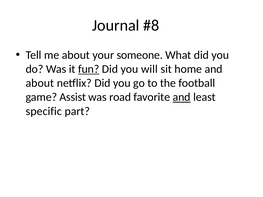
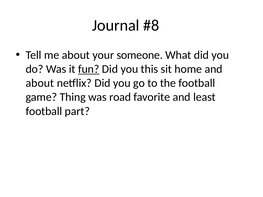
will: will -> this (149, 69)
Assist: Assist -> Thing (73, 97)
and underline: present -> none (182, 97)
specific: specific -> football (44, 111)
